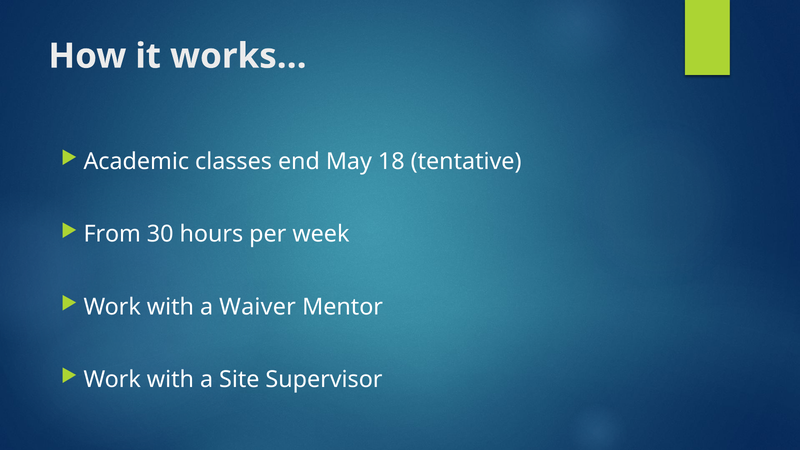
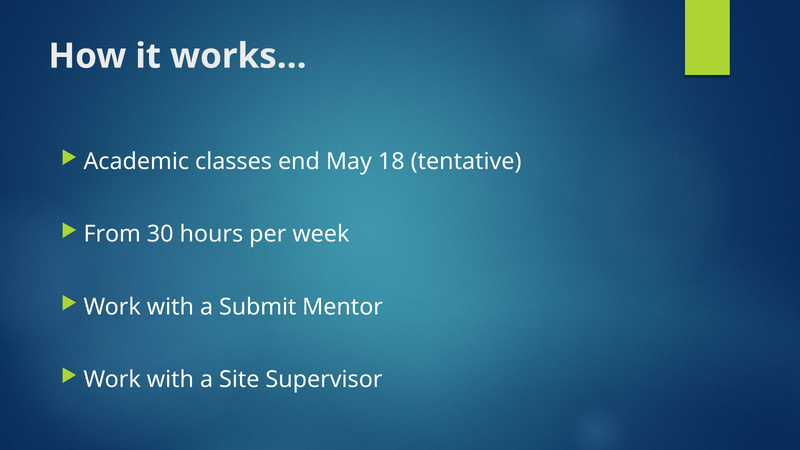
Waiver: Waiver -> Submit (258, 307)
